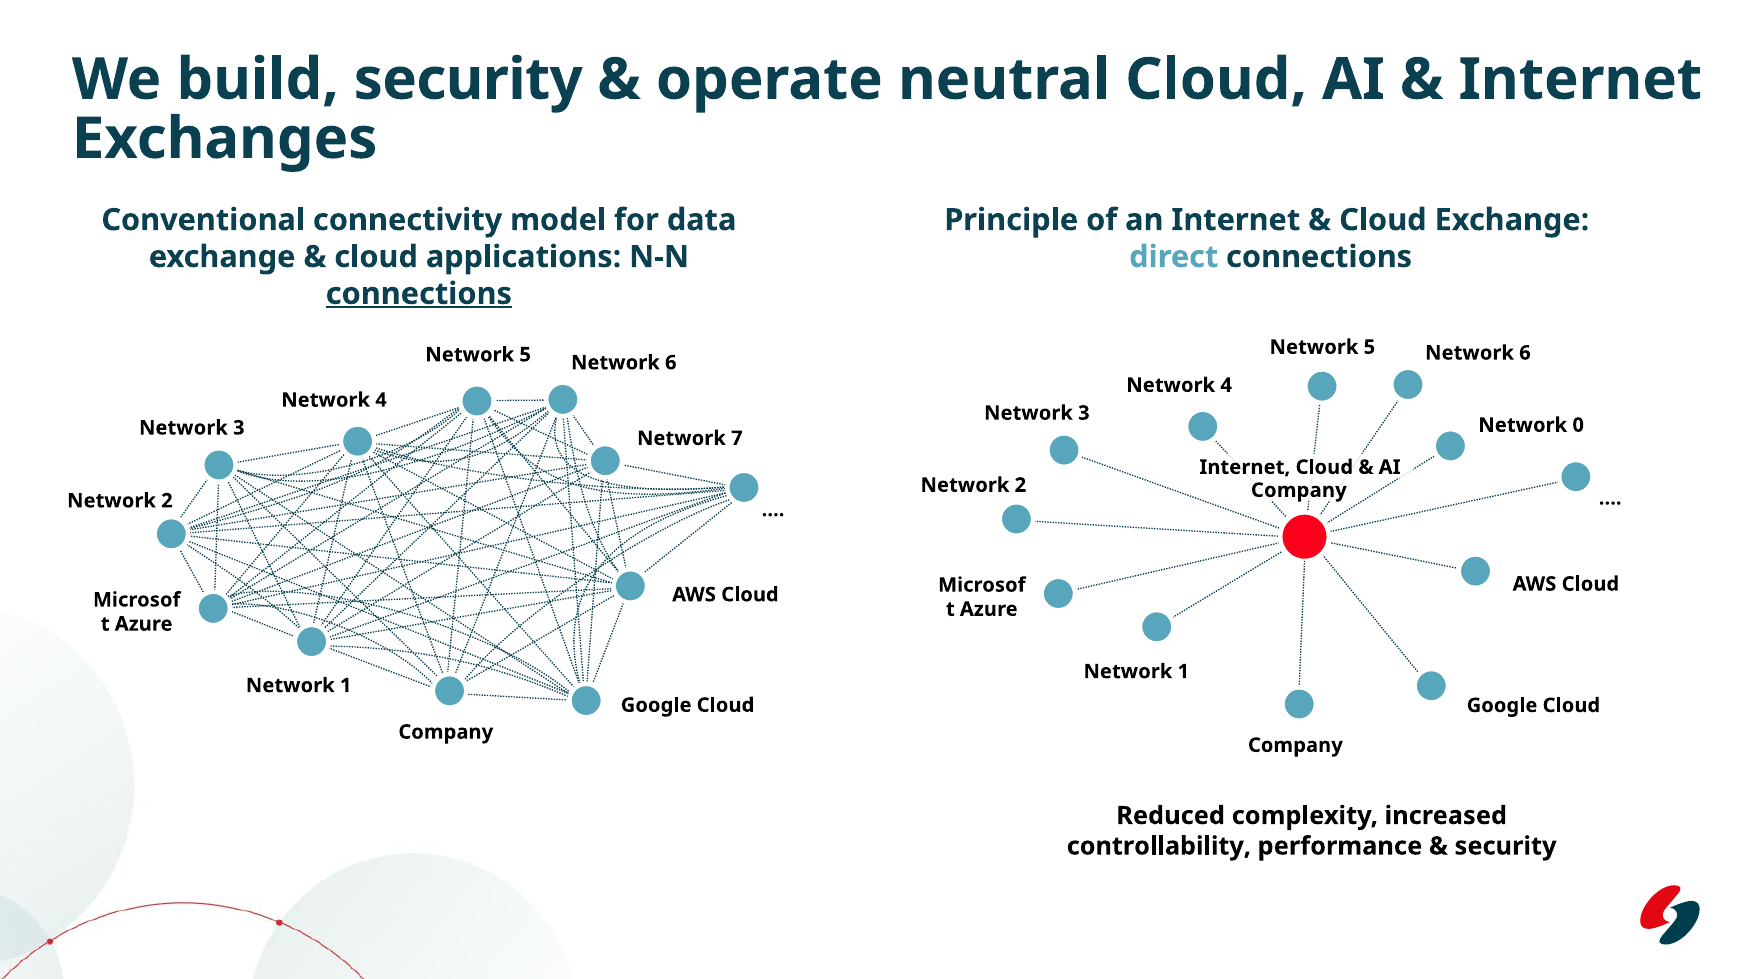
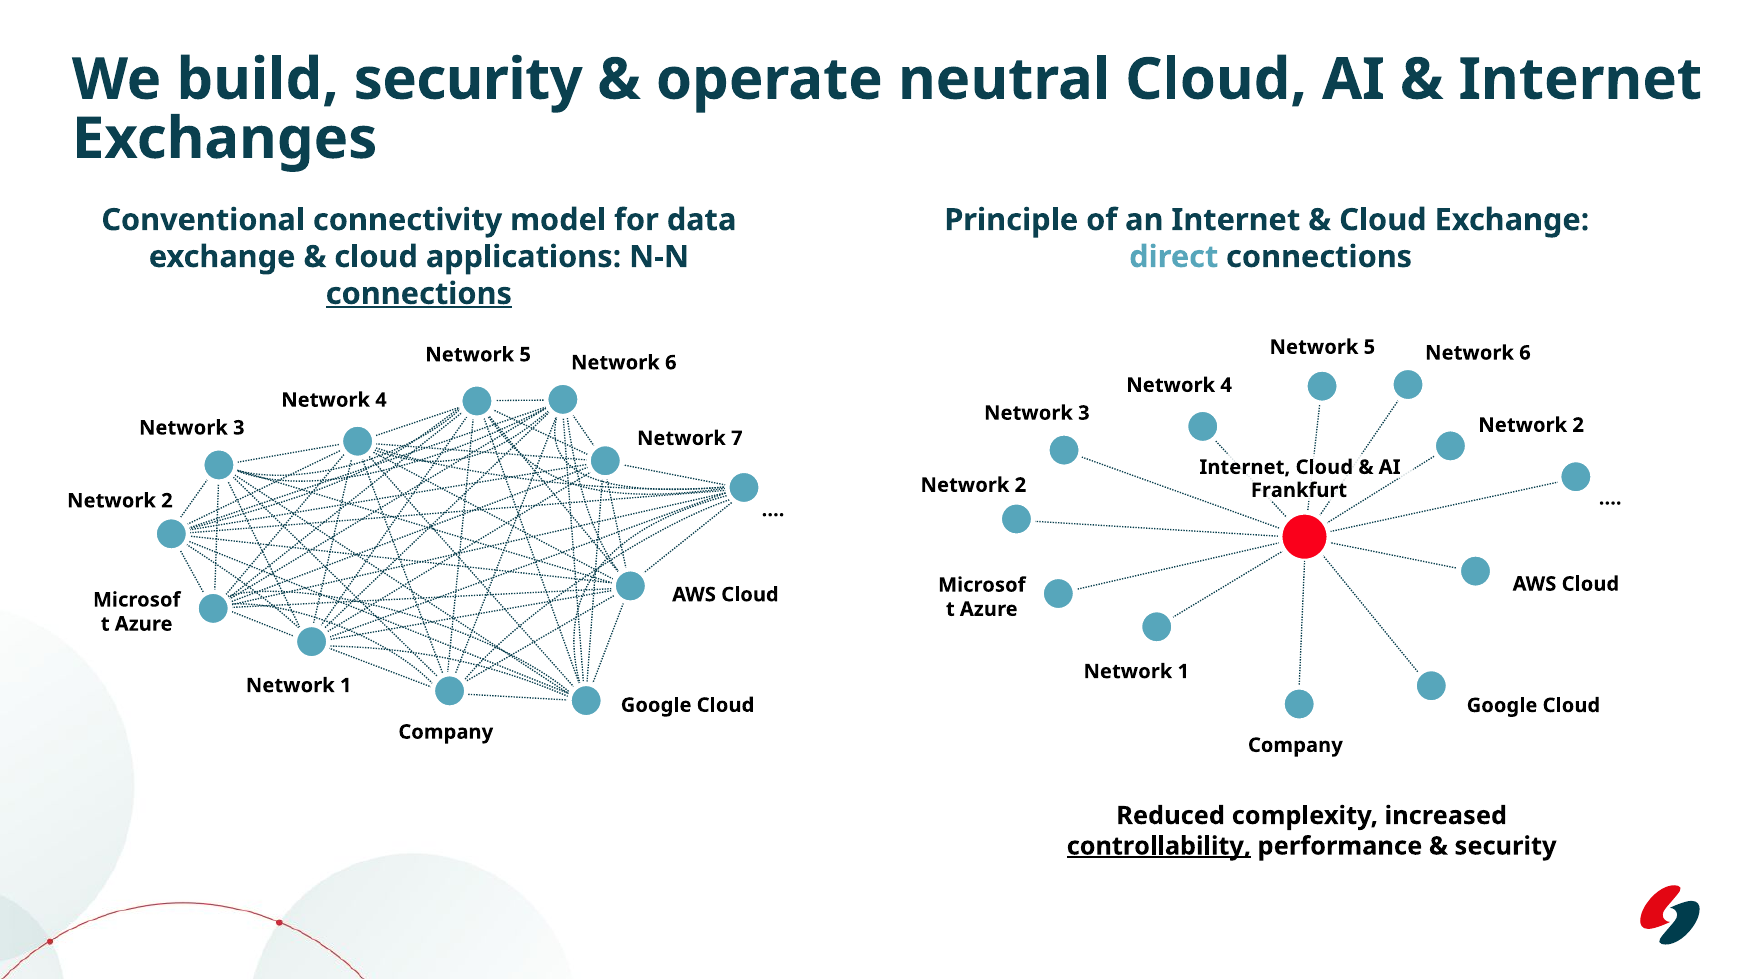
0: 0 -> 2 (1578, 425)
Company: Company -> Frankfurt (1299, 490)
controllability underline: none -> present (1159, 846)
